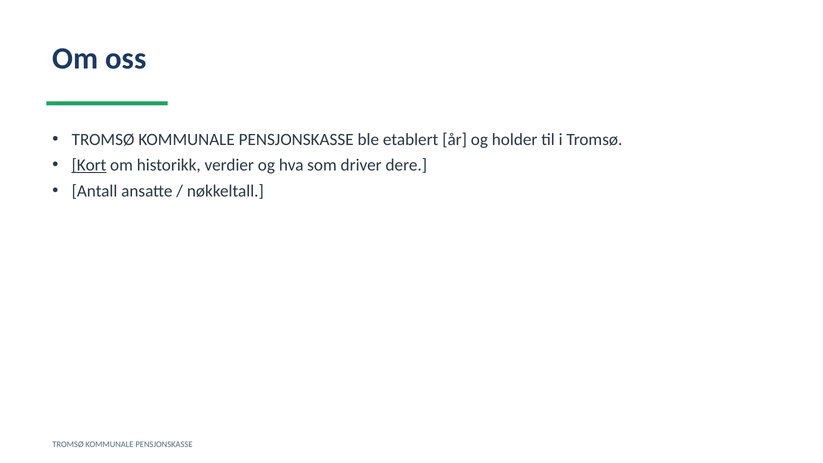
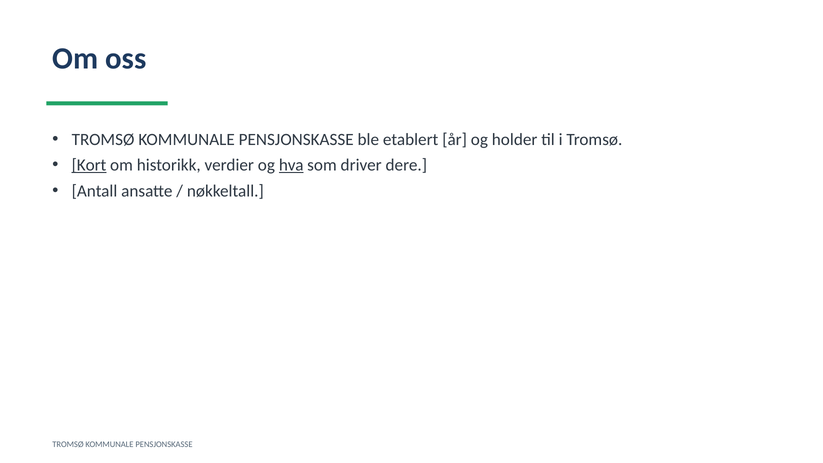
hva underline: none -> present (291, 165)
